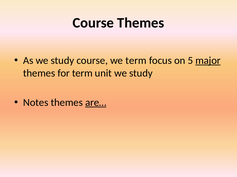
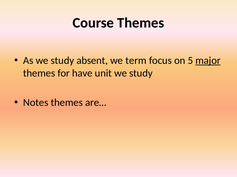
study course: course -> absent (92, 61)
for term: term -> have (82, 73)
are… underline: present -> none (96, 103)
